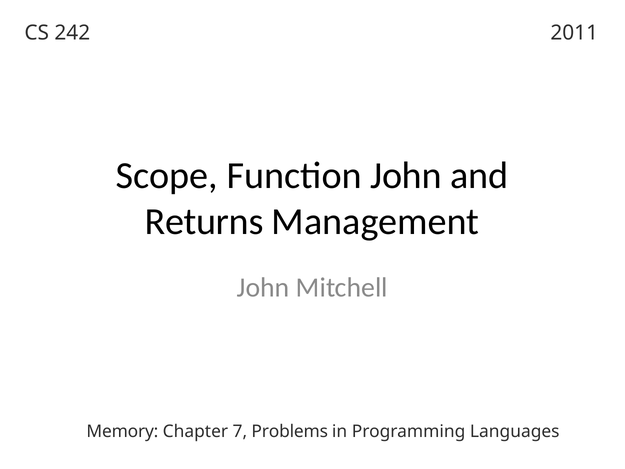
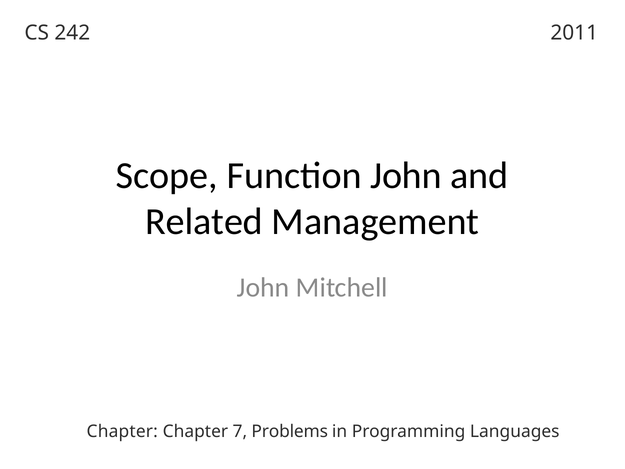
Returns: Returns -> Related (204, 221)
Memory: Memory -> Chapter (122, 431)
